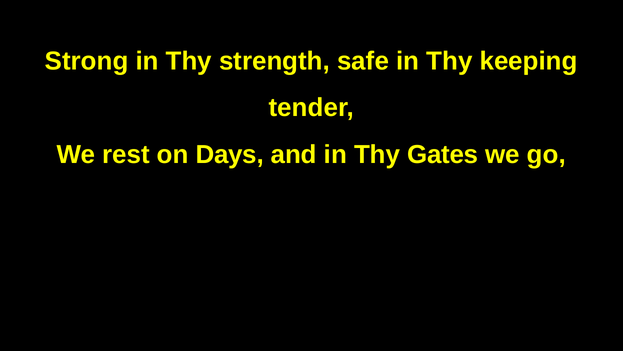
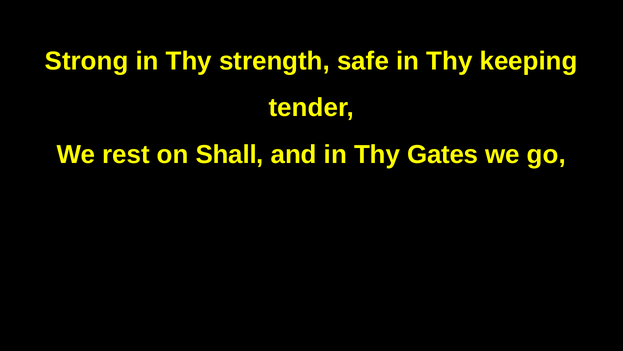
Days: Days -> Shall (230, 154)
